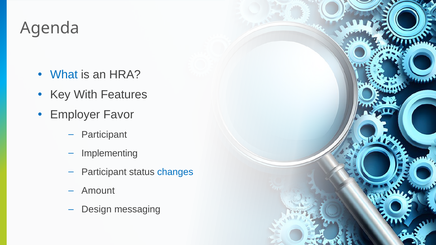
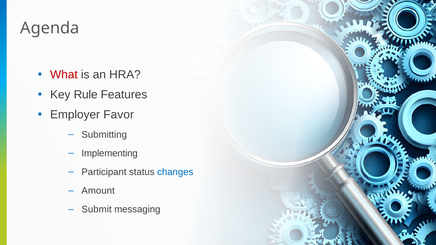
What colour: blue -> red (64, 75)
With: With -> Rule (86, 95)
Participant: Participant -> Submitting (104, 135)
Design: Design -> Submit (97, 210)
